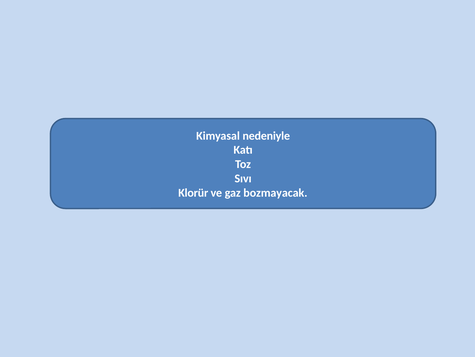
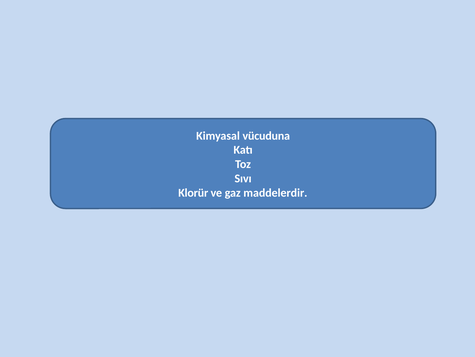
nedeniyle: nedeniyle -> vücuduna (266, 135)
bozmayacak: bozmayacak -> maddelerdir (275, 192)
